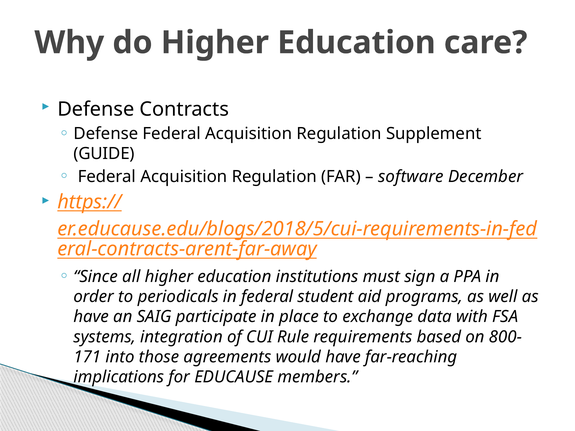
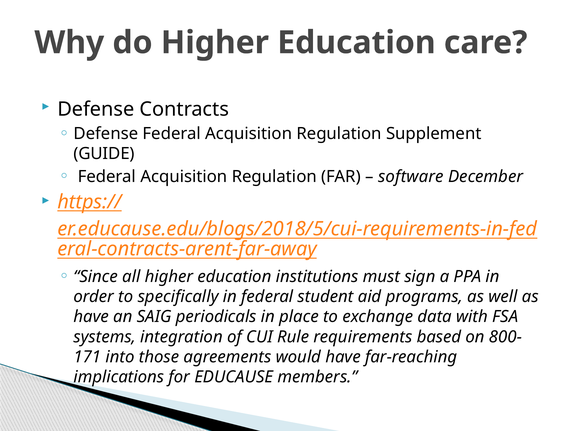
periodicals: periodicals -> specifically (178, 297)
participate: participate -> periodicals (216, 317)
